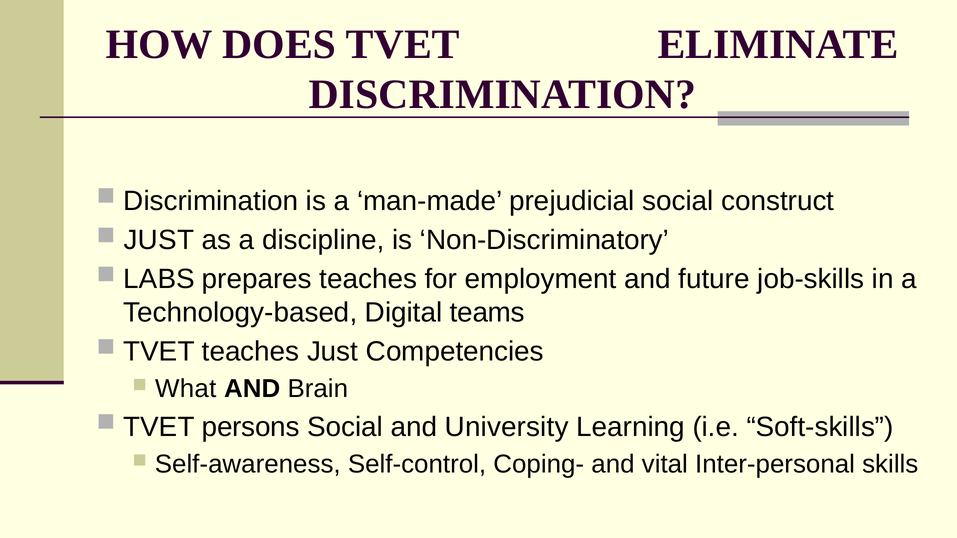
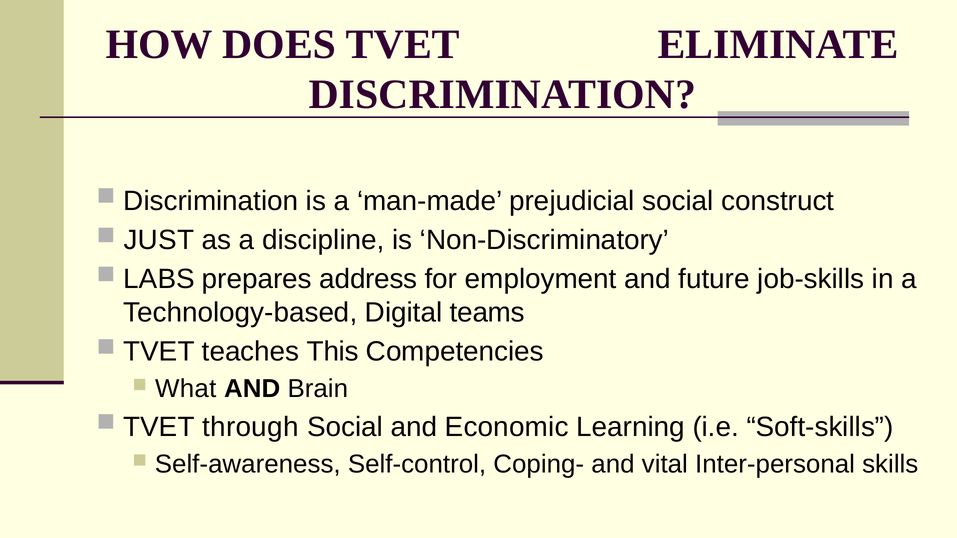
prepares teaches: teaches -> address (368, 279)
teaches Just: Just -> This (333, 352)
persons: persons -> through (250, 427)
University: University -> Economic (507, 427)
